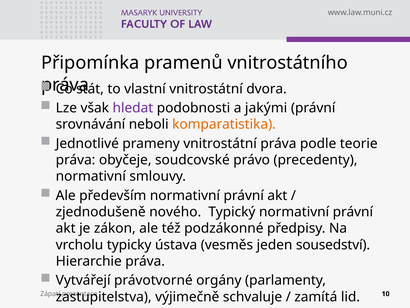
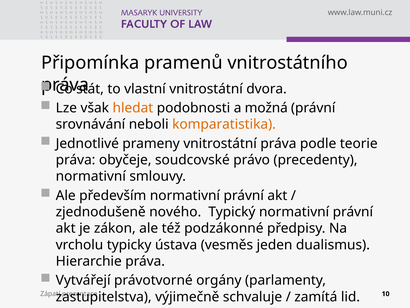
hledat colour: purple -> orange (133, 108)
jakými: jakými -> možná (266, 108)
sousedství: sousedství -> dualismus (333, 244)
